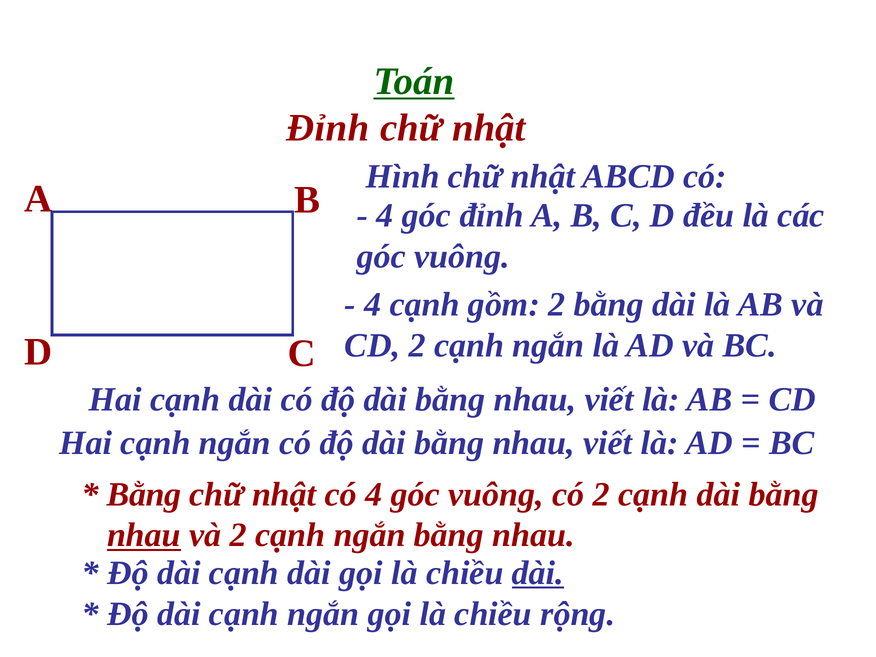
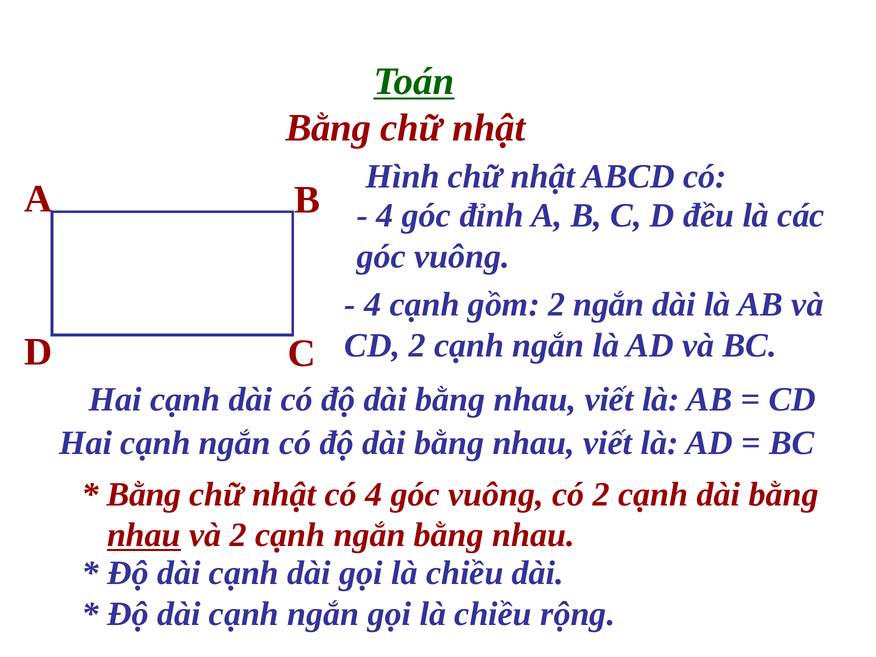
Đỉnh: Đỉnh -> Bằng (328, 128)
2 bằng: bằng -> ngắn (609, 304)
dài underline: present -> none (538, 573)
